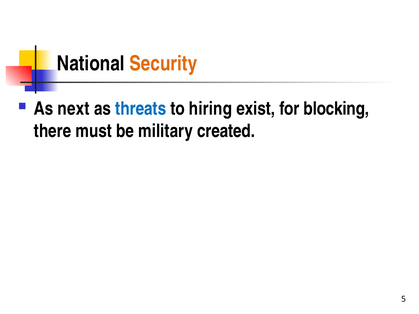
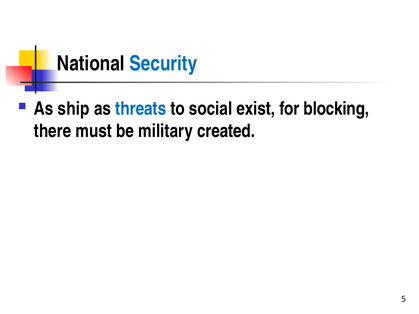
Security colour: orange -> blue (163, 64)
next: next -> ship (74, 109)
hiring: hiring -> social (211, 109)
